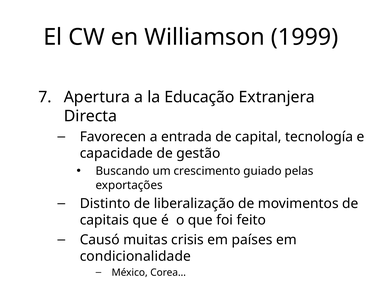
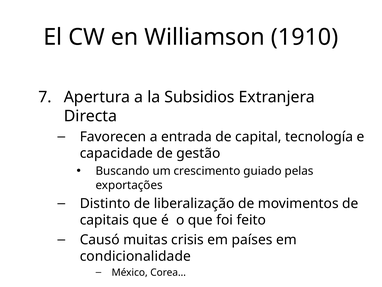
1999: 1999 -> 1910 (305, 37)
Educação: Educação -> Subsidios (199, 97)
